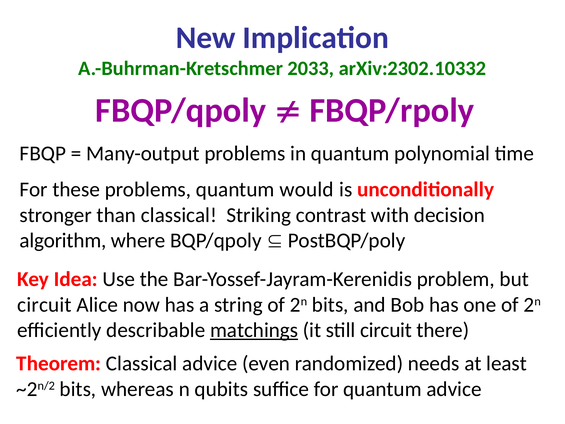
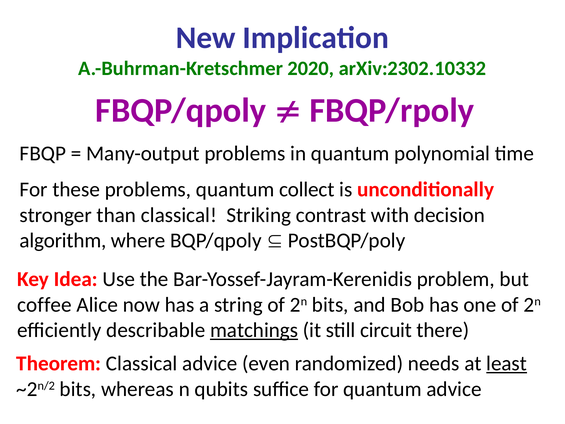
2033: 2033 -> 2020 (311, 68)
would: would -> collect (307, 190)
circuit: circuit -> coffee (44, 305)
least underline: none -> present (507, 363)
